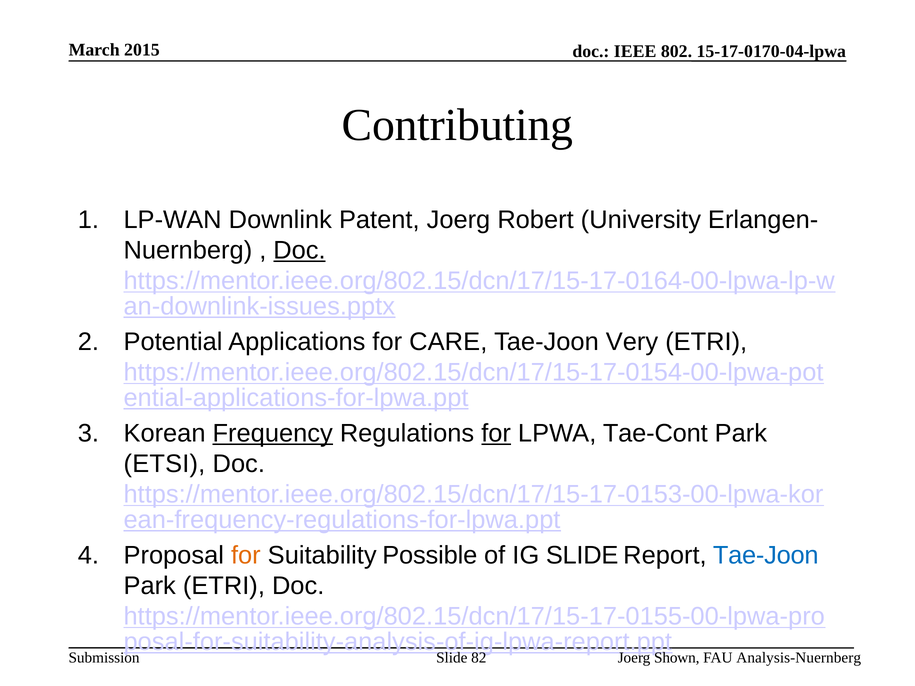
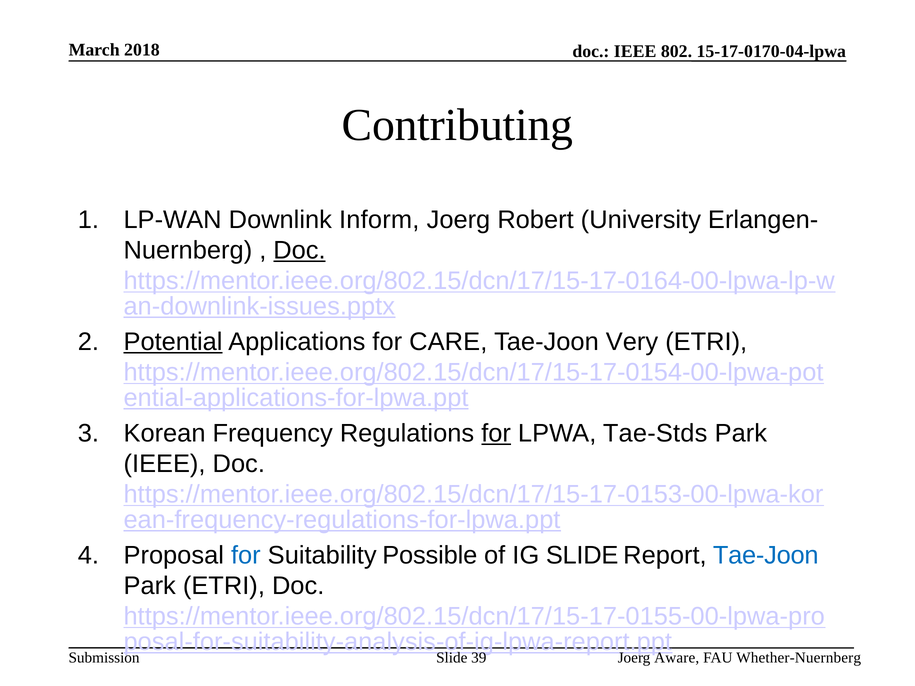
2015: 2015 -> 2018 (142, 50)
Patent: Patent -> Inform (379, 220)
Potential underline: none -> present (173, 342)
Frequency underline: present -> none (273, 433)
Tae-Cont: Tae-Cont -> Tae-Stds (655, 433)
ETSI: ETSI -> IEEE (165, 464)
for colour: orange -> blue (246, 556)
82: 82 -> 39 (479, 658)
Shown: Shown -> Aware (677, 658)
Analysis-Nuernberg: Analysis-Nuernberg -> Whether-Nuernberg (799, 658)
